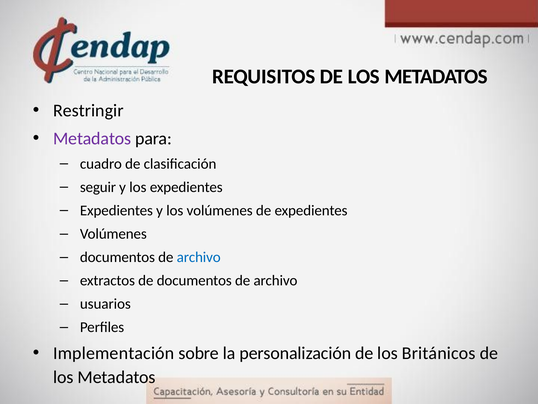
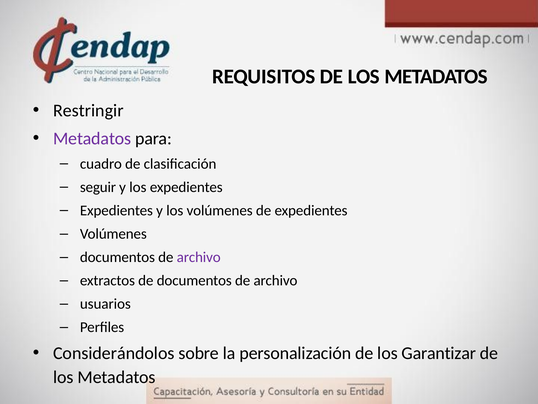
archivo colour: blue -> purple (199, 257)
Implementación: Implementación -> Considerándolos (114, 353)
Británicos: Británicos -> Garantizar (439, 353)
